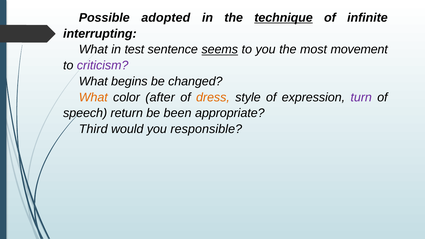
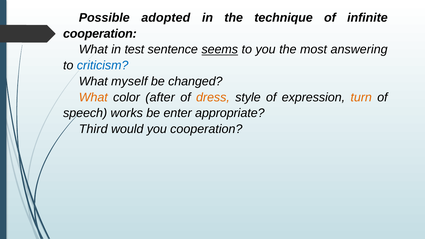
technique underline: present -> none (284, 18)
interrupting: interrupting -> cooperation (100, 34)
movement: movement -> answering (359, 50)
criticism colour: purple -> blue (103, 65)
begins: begins -> myself (129, 81)
turn colour: purple -> orange (361, 97)
return: return -> works (127, 113)
been: been -> enter (178, 113)
you responsible: responsible -> cooperation (206, 129)
